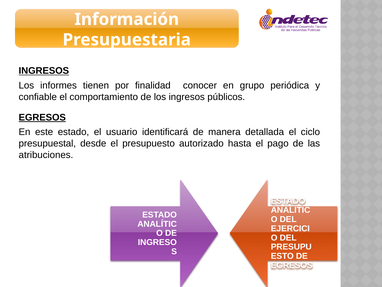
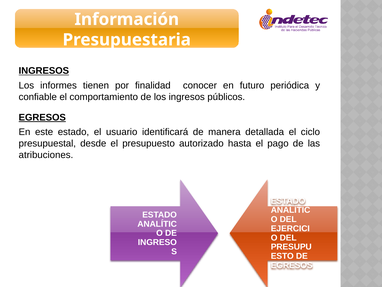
grupo: grupo -> futuro (252, 85)
